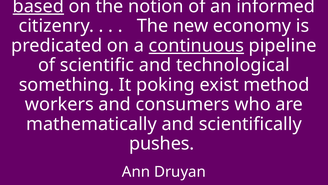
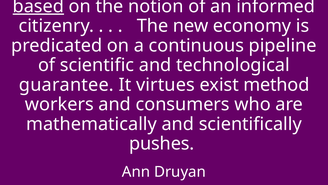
continuous underline: present -> none (196, 45)
something: something -> guarantee (66, 85)
poking: poking -> virtues (165, 85)
